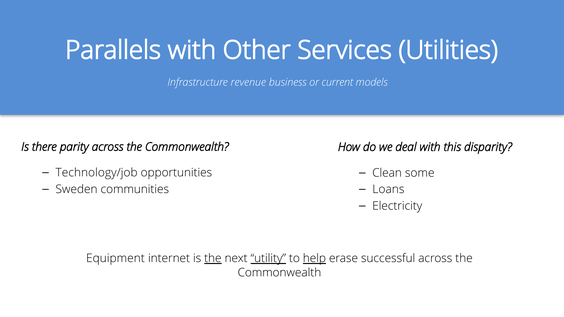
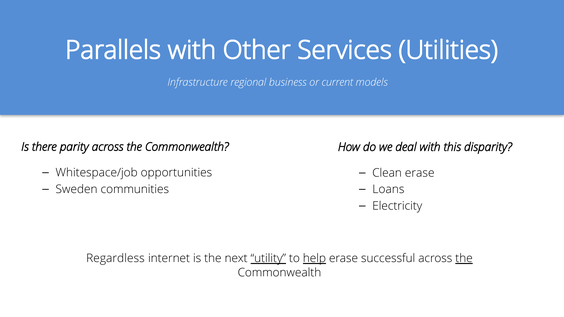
revenue: revenue -> regional (248, 82)
Technology/job: Technology/job -> Whitespace/job (97, 173)
Clean some: some -> erase (420, 173)
Equipment: Equipment -> Regardless (115, 259)
the underline: present -> none (213, 259)
the underline: none -> present (464, 259)
